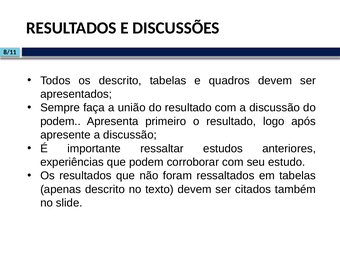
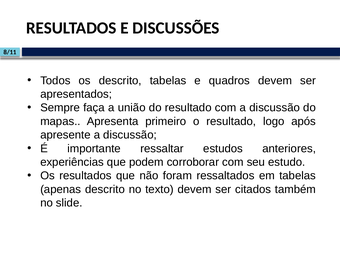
podem: podem -> mapas (60, 121)
